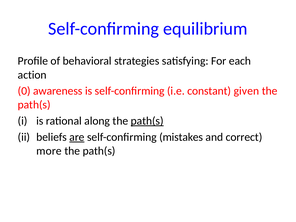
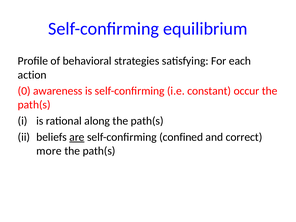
given: given -> occur (246, 91)
path(s underline: present -> none (147, 121)
mistakes: mistakes -> confined (181, 137)
